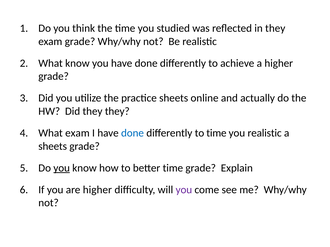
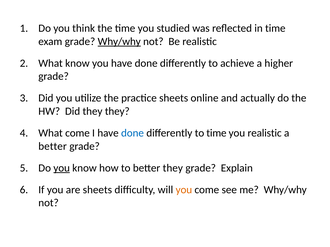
in they: they -> time (275, 28)
Why/why underline: none -> present (119, 41)
What exam: exam -> come (77, 133)
sheets: sheets -> better (53, 146)
better time: time -> they (173, 168)
are higher: higher -> sheets (97, 190)
you colour: purple -> orange (184, 190)
